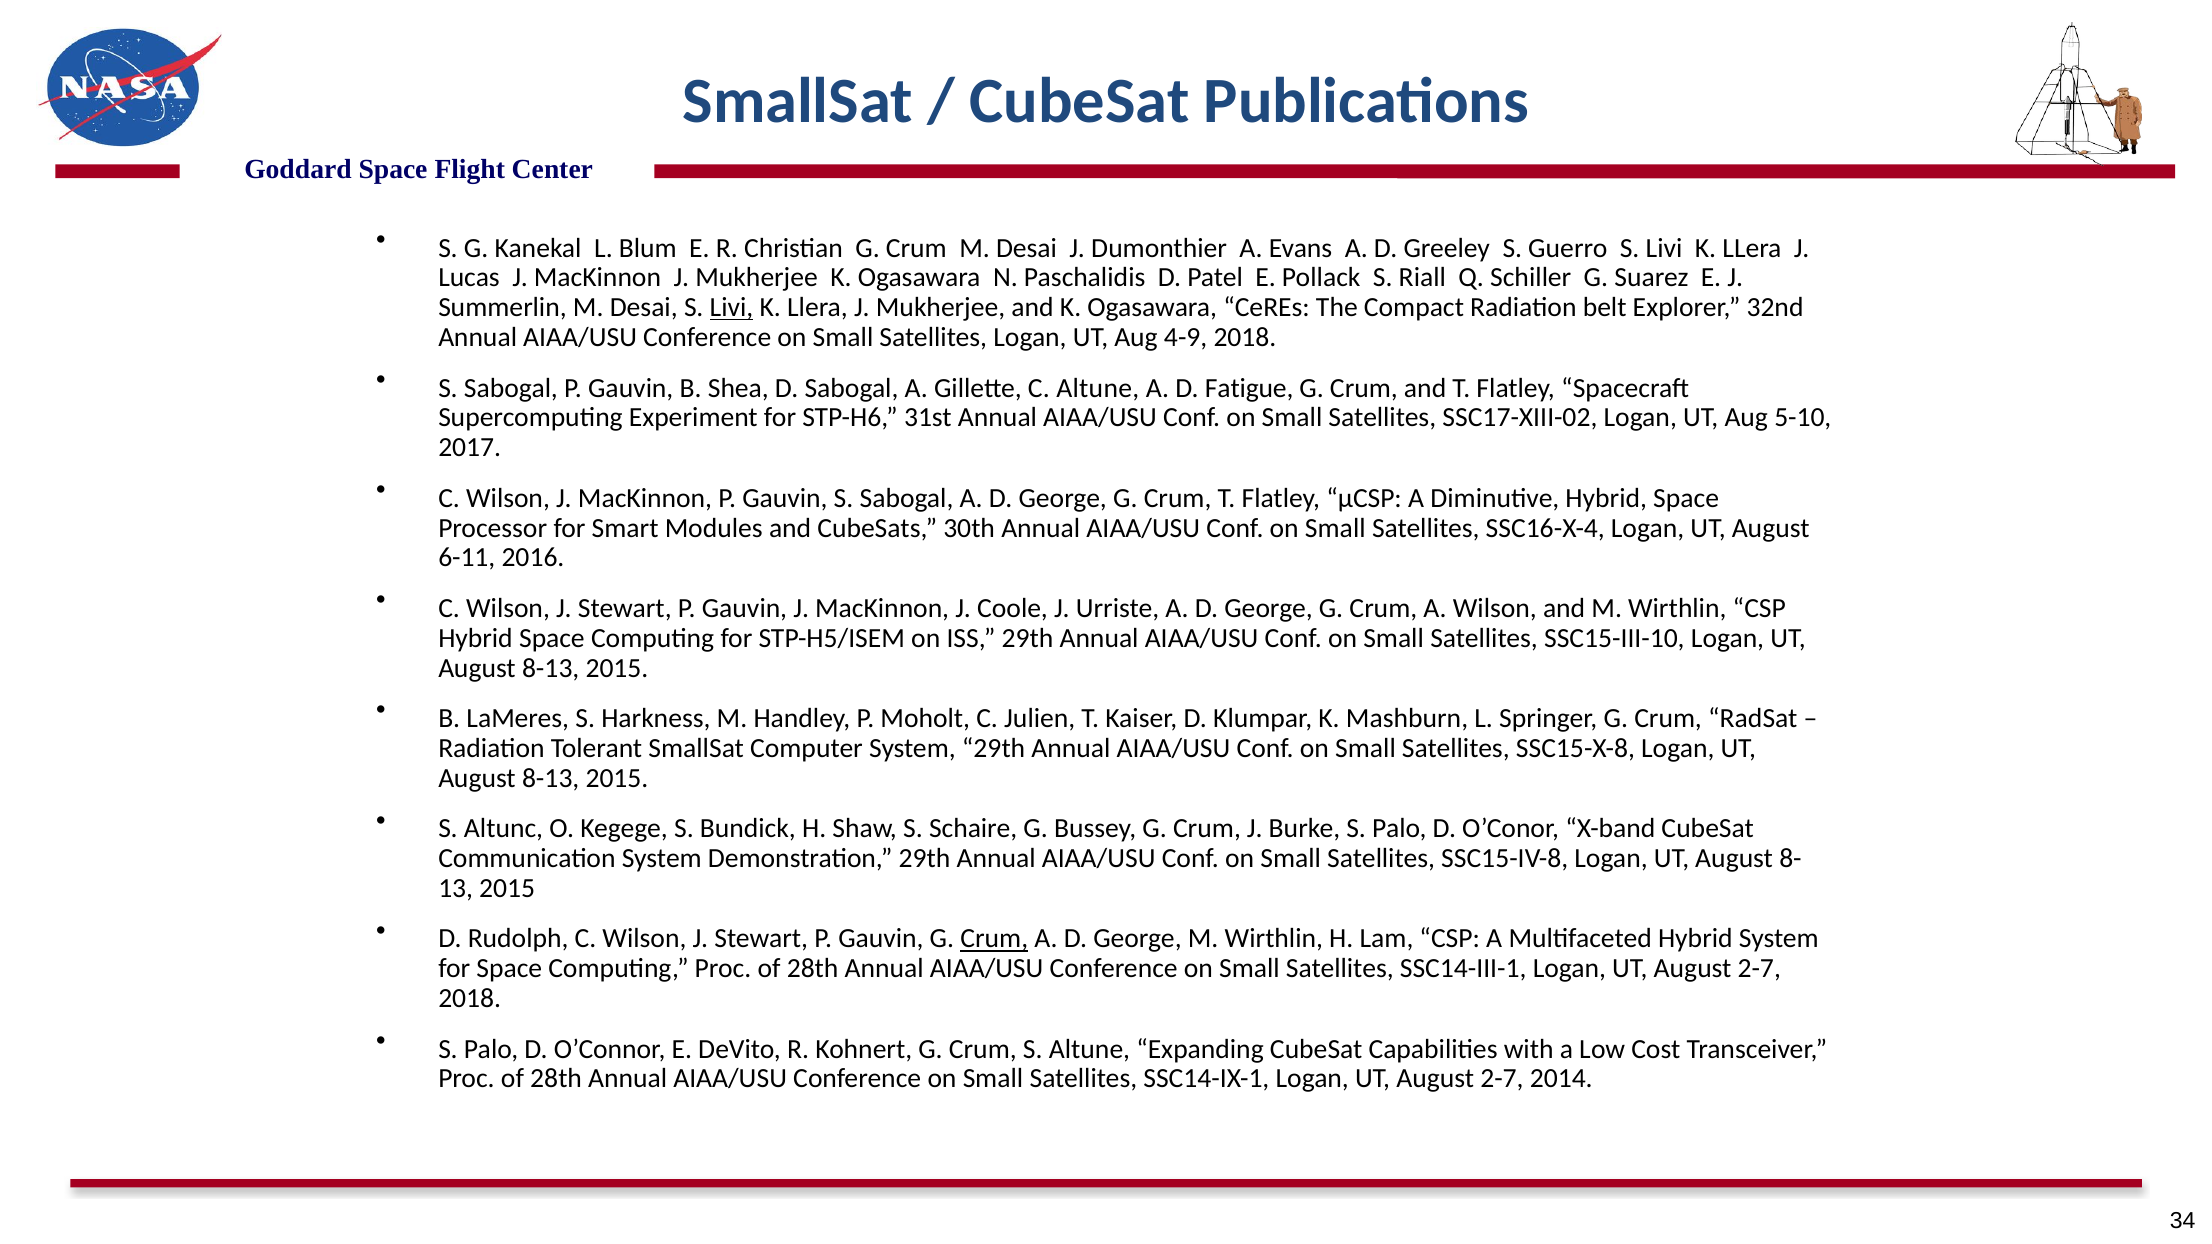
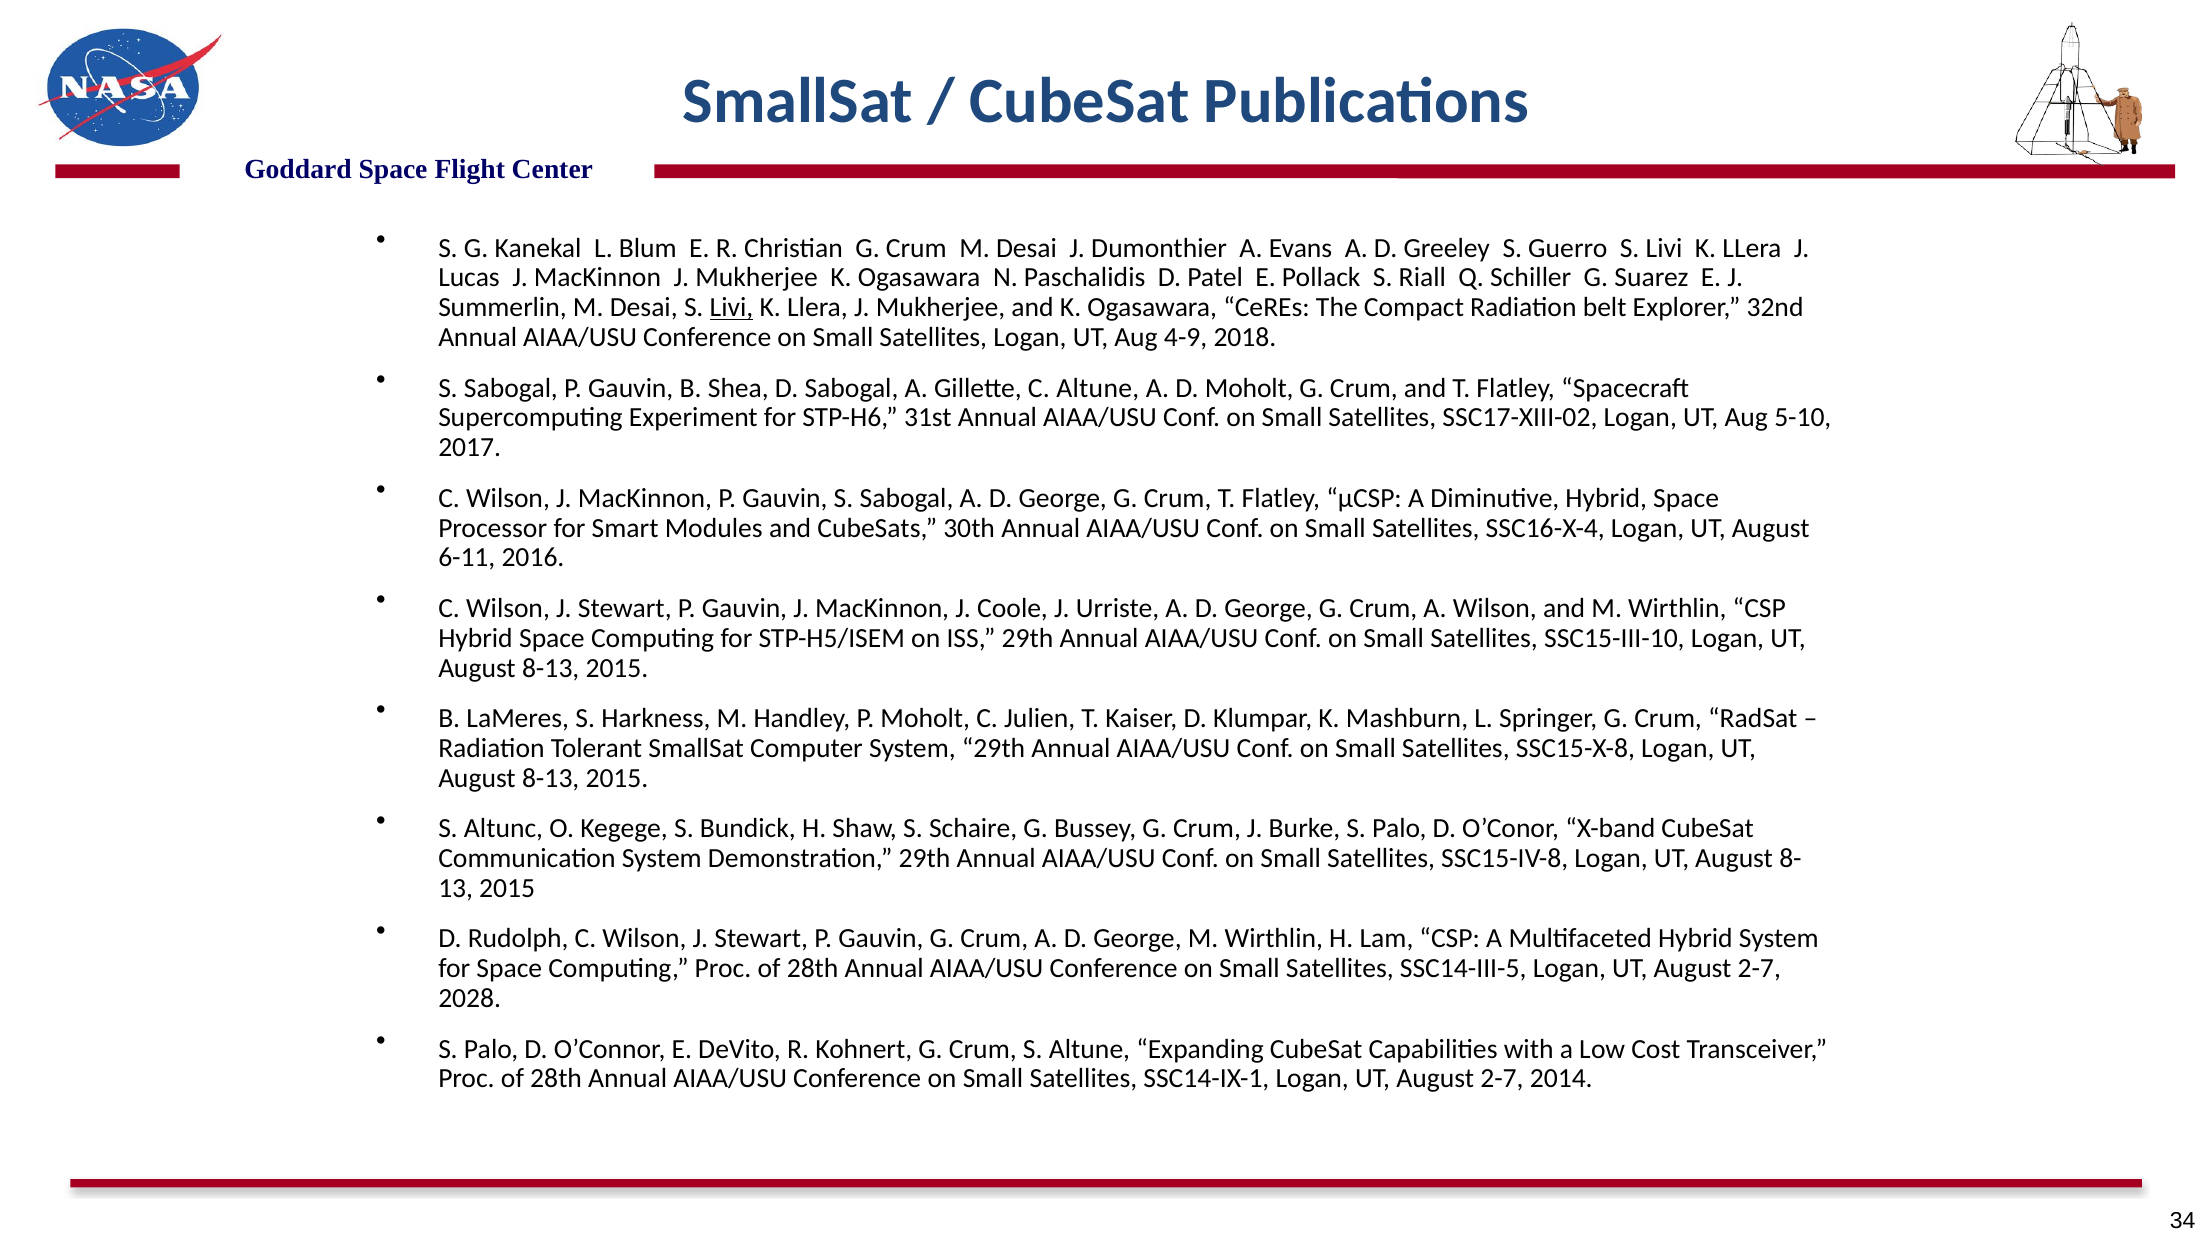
D Fatigue: Fatigue -> Moholt (1249, 388)
Crum underline: present -> none (994, 939)
SSC14-III-1: SSC14-III-1 -> SSC14-III-5 (1463, 969)
2018: 2018 -> 2028 (470, 999)
